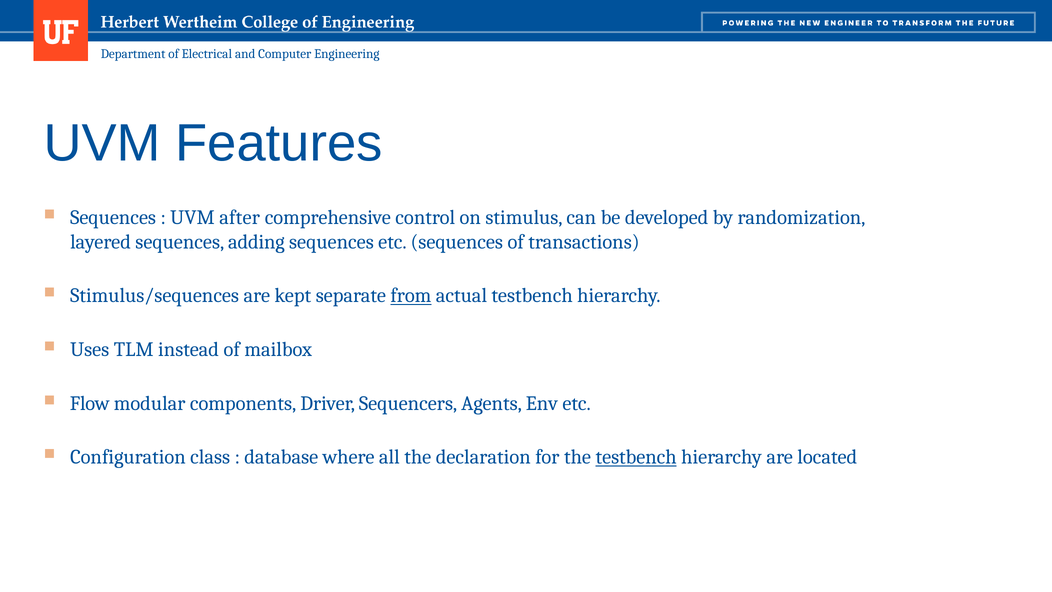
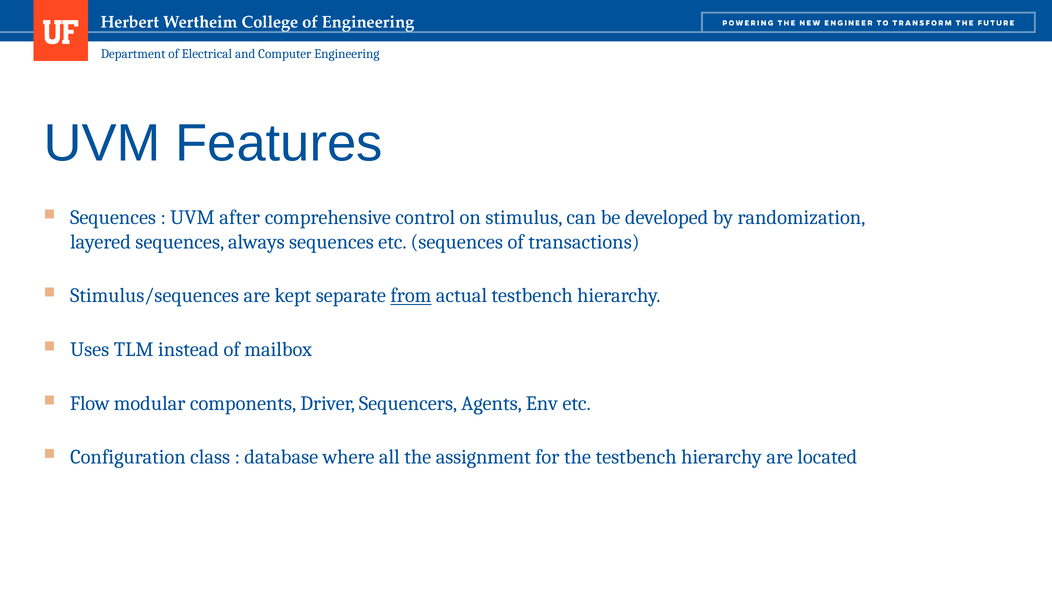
adding: adding -> always (256, 242)
declaration: declaration -> assignment (483, 457)
testbench underline: present -> none (636, 457)
